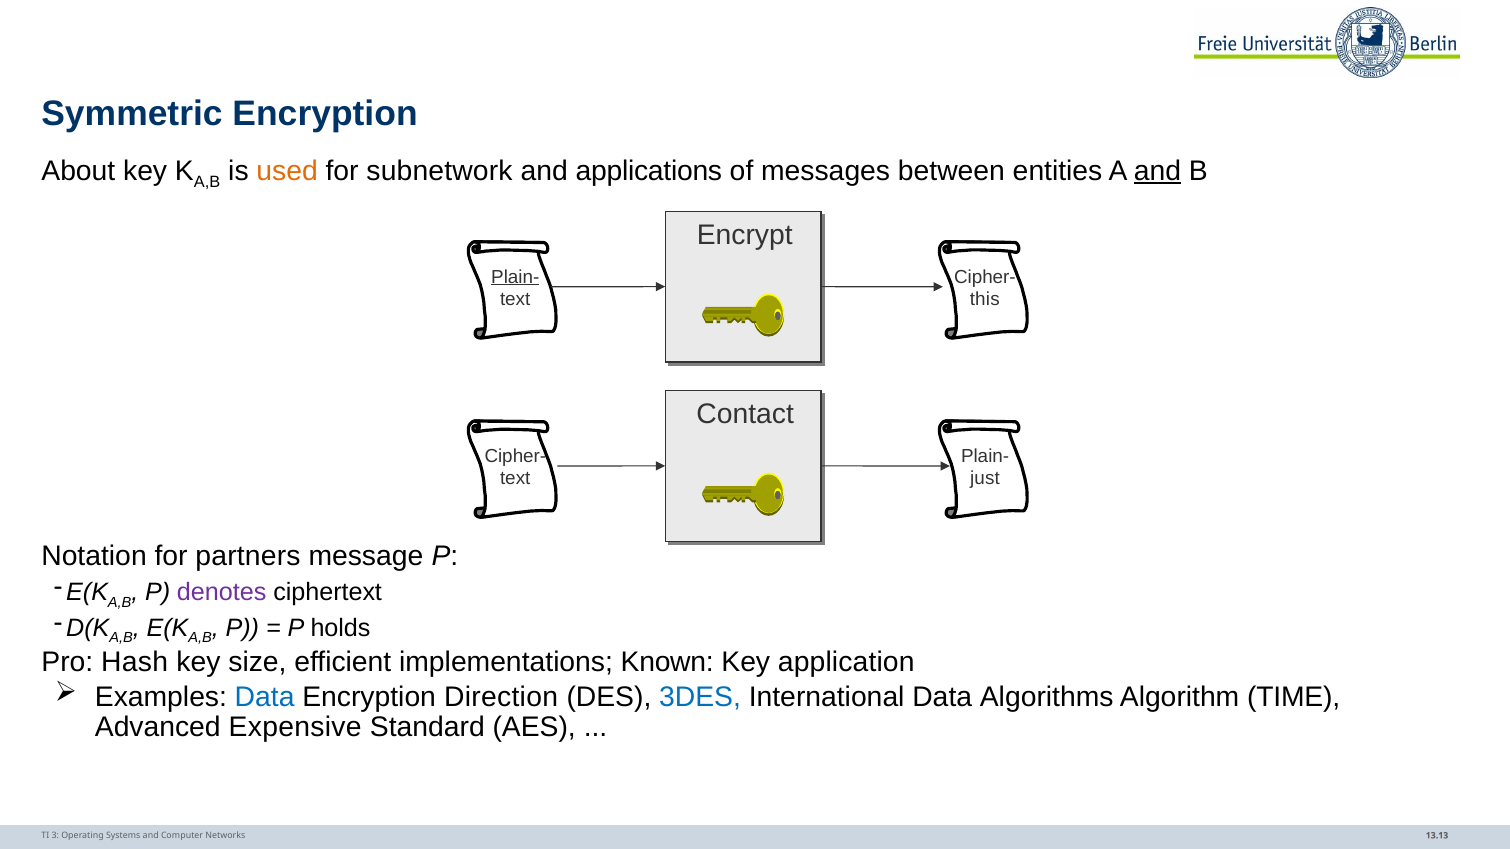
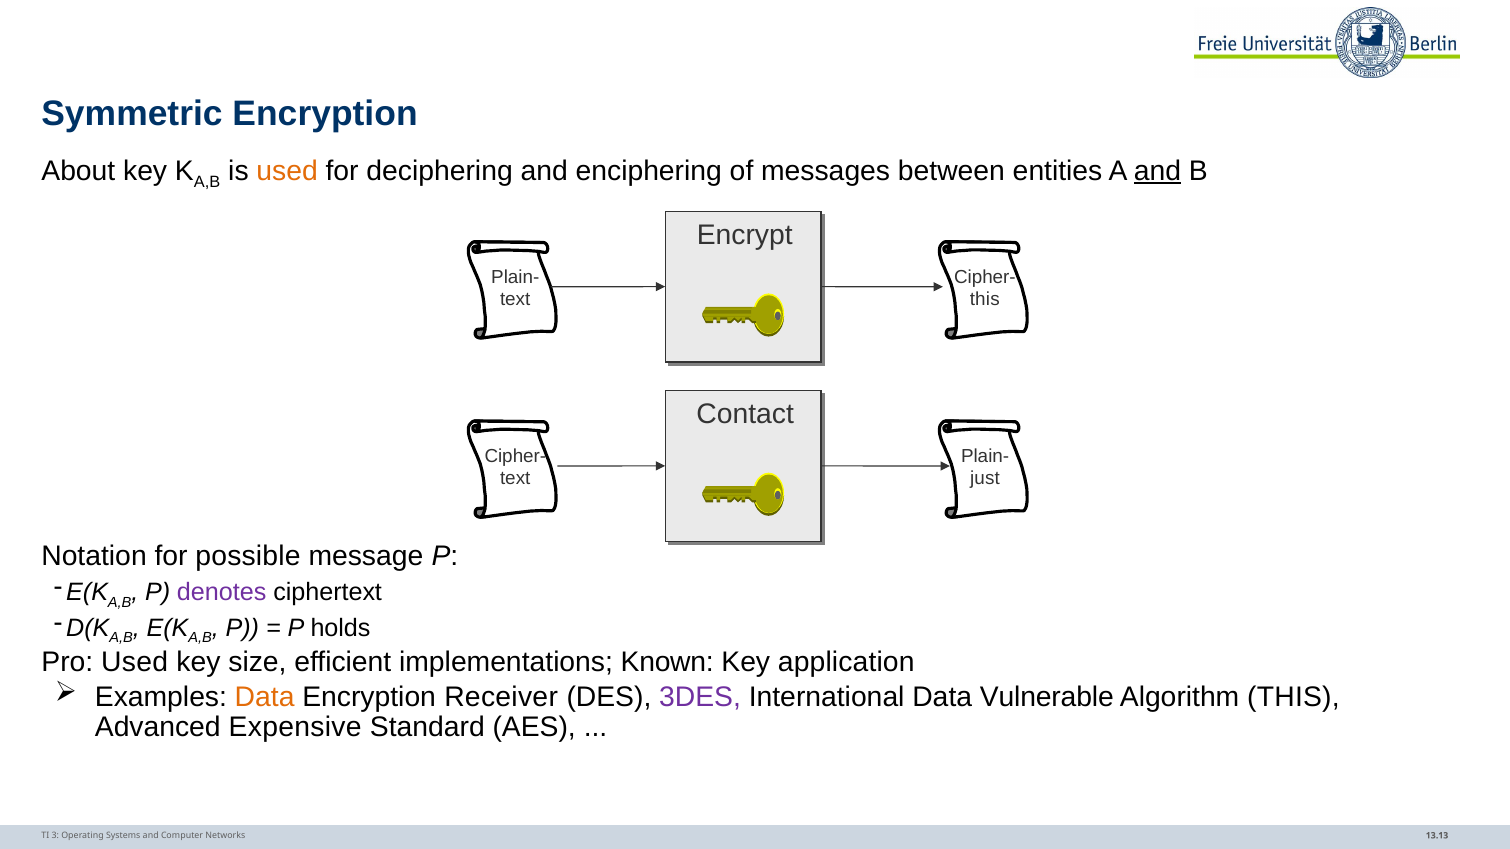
subnetwork: subnetwork -> deciphering (440, 171)
applications: applications -> enciphering (649, 171)
Plain- underline: present -> none (515, 277)
partners: partners -> possible (248, 556)
Pro Hash: Hash -> Used (135, 662)
Data colour: blue -> orange (265, 697)
Direction: Direction -> Receiver (501, 697)
3DES colour: blue -> purple (700, 697)
Algorithms: Algorithms -> Vulnerable (1047, 697)
Algorithm TIME: TIME -> THIS (1293, 697)
